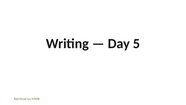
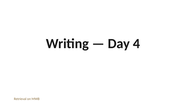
5: 5 -> 4 (136, 44)
